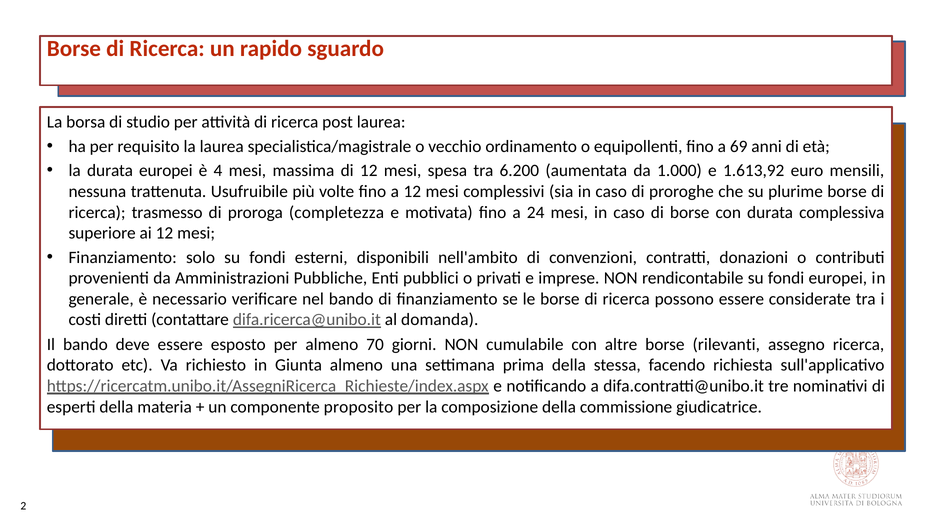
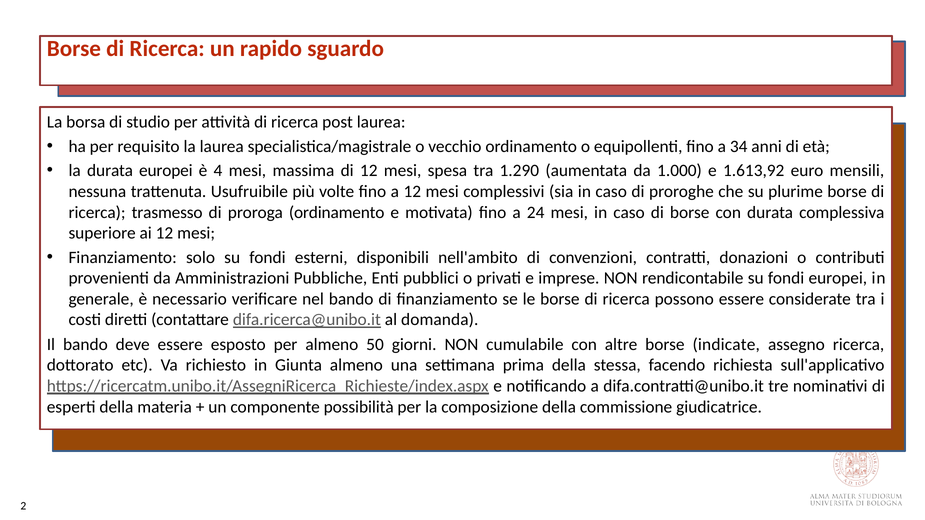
69: 69 -> 34 (739, 147)
6.200: 6.200 -> 1.290 (519, 171)
proroga completezza: completezza -> ordinamento (337, 212)
70: 70 -> 50 (375, 345)
rilevanti: rilevanti -> indicate (726, 345)
proposito: proposito -> possibilità (359, 407)
